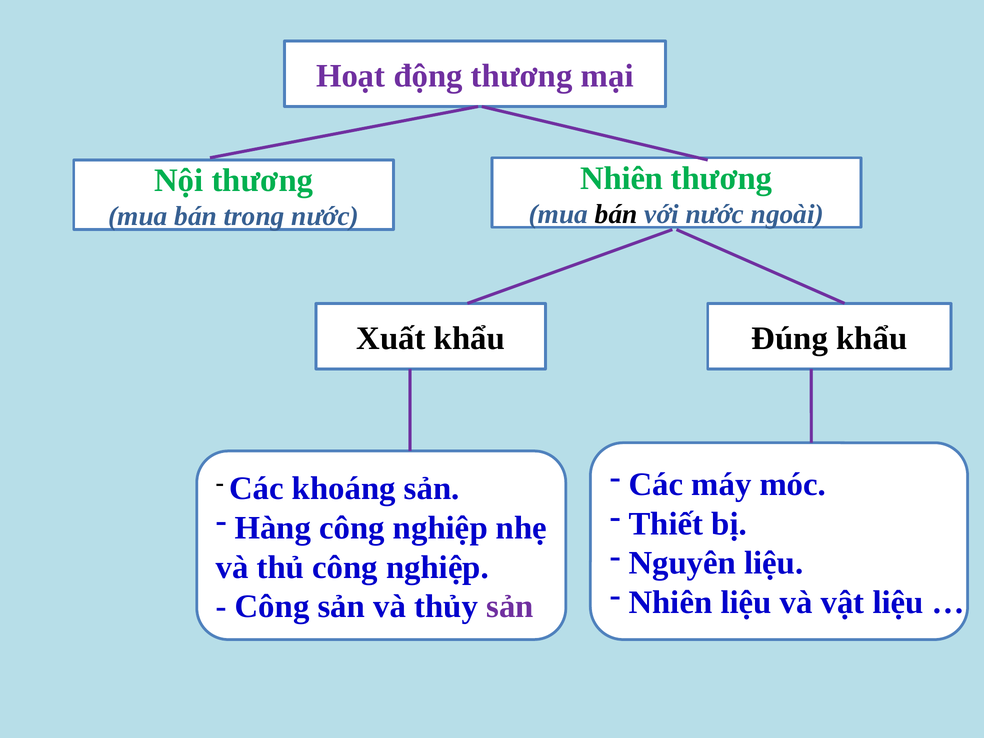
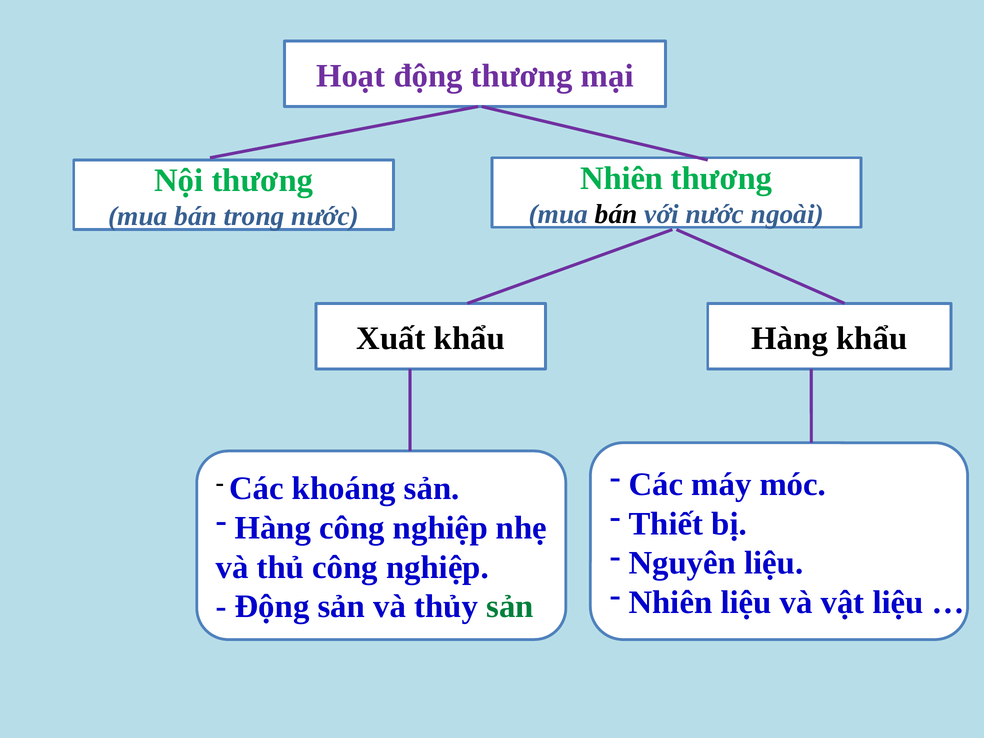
Đúng: Đúng -> Hàng (790, 338)
Công: Công -> Động (272, 607)
sản colour: purple -> green (510, 607)
